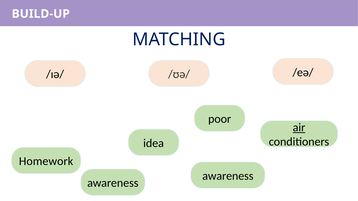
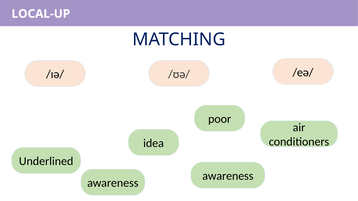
BUILD-UP: BUILD-UP -> LOCAL-UP (41, 14)
air underline: present -> none (299, 128)
Homework: Homework -> Underlined (46, 162)
